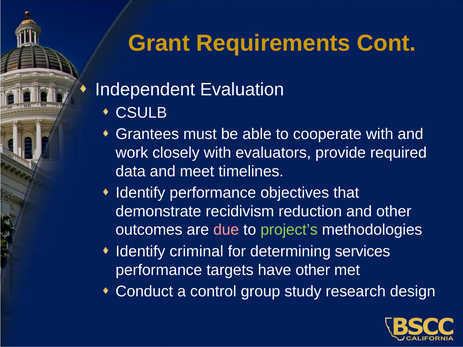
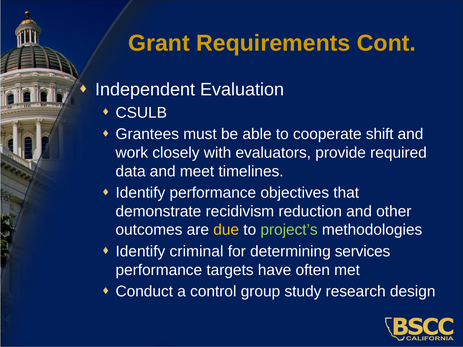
cooperate with: with -> shift (380, 134)
due colour: pink -> yellow (226, 230)
have other: other -> often (313, 270)
